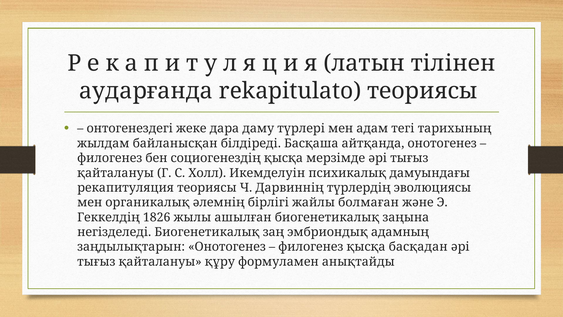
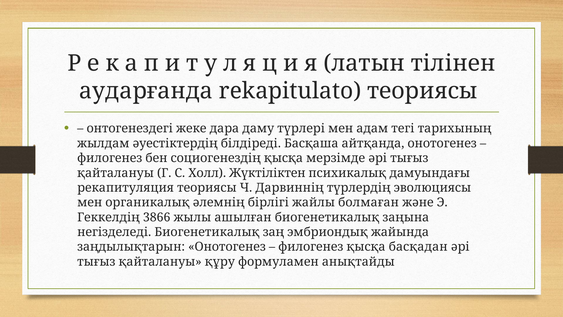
байланысқан: байланысқан -> əуестіктердің (175, 143)
Икемделуін: Икемделуін -> Жүктіліктен (267, 173)
1826: 1826 -> 3866 (157, 217)
адамның: адамның -> жайында (400, 232)
